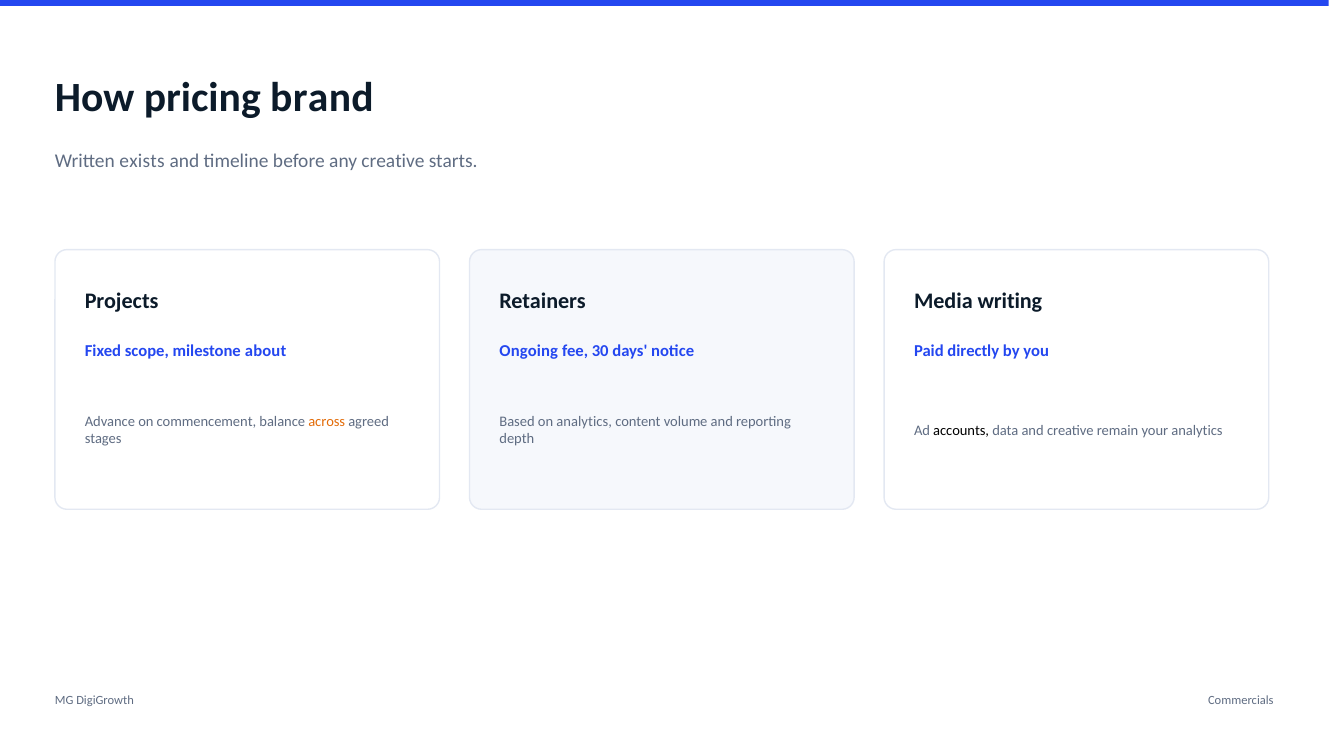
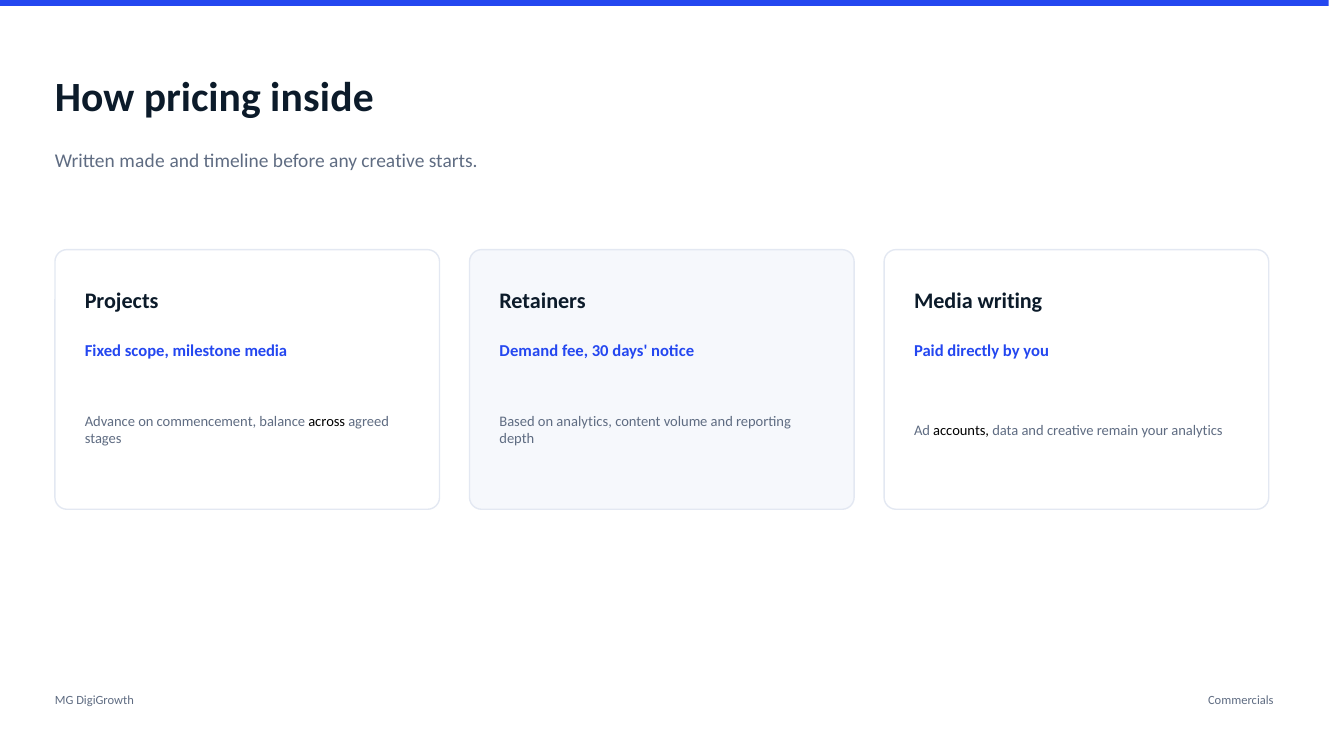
brand: brand -> inside (322, 98)
exists: exists -> made (142, 161)
milestone about: about -> media (266, 351)
Ongoing: Ongoing -> Demand (529, 351)
across colour: orange -> black (327, 422)
